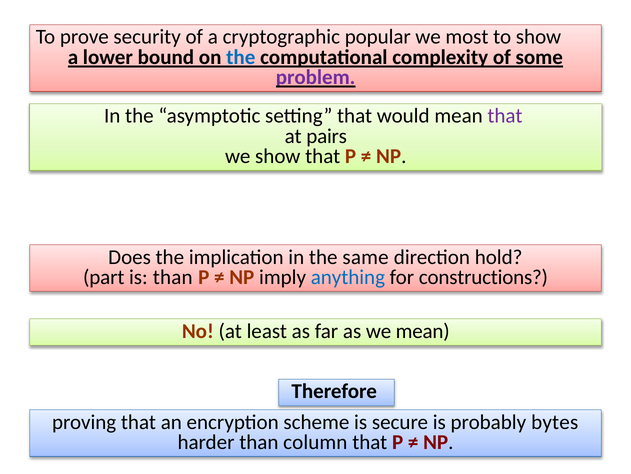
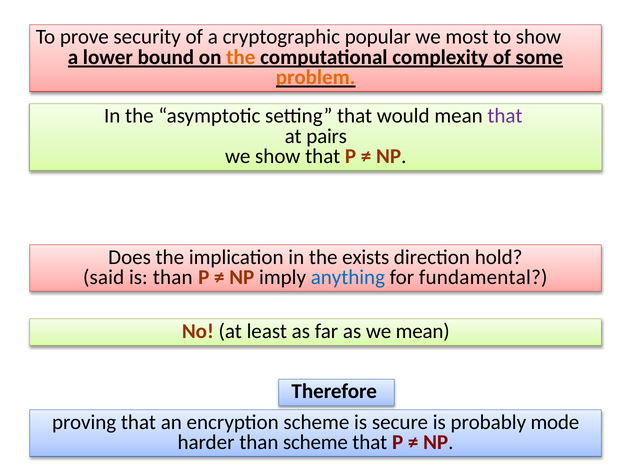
the colour: blue -> orange (241, 57)
problem colour: purple -> orange (316, 77)
same: same -> exists (366, 257)
part: part -> said (104, 277)
constructions: constructions -> fundamental (483, 277)
bytes: bytes -> mode (555, 421)
than column: column -> scheme (315, 442)
